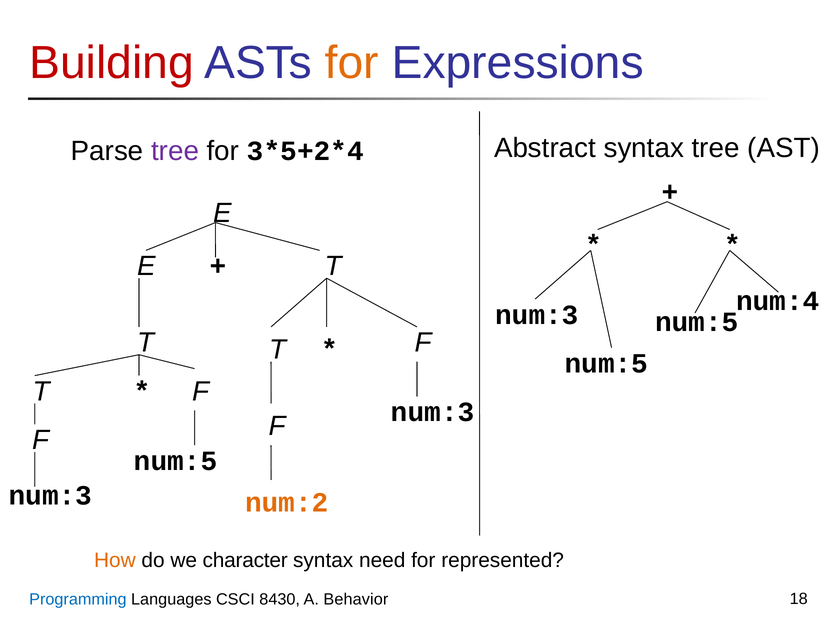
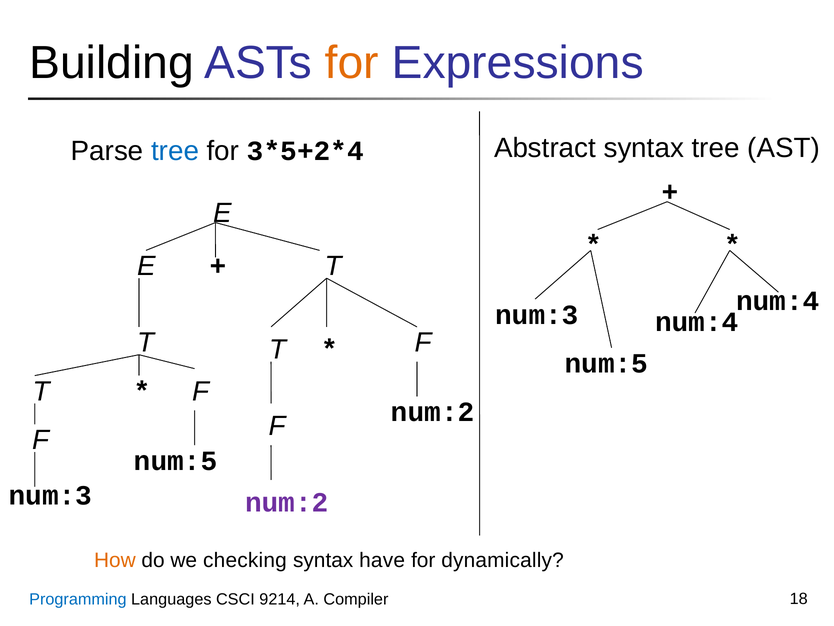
Building colour: red -> black (112, 63)
tree colour: purple -> blue (175, 151)
num:5: num:5 -> num:4 (697, 322)
num:3: num:3 -> num:2 (433, 412)
num:2 colour: orange -> purple (287, 502)
character: character -> checking (245, 560)
need: need -> have (382, 560)
represented: represented -> dynamically (503, 560)
8430: 8430 -> 9214 (280, 599)
Behavior: Behavior -> Compiler (356, 599)
